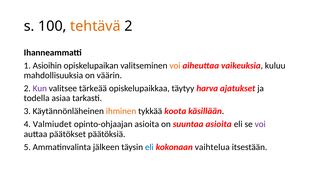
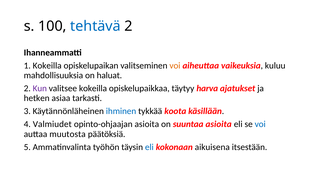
tehtävä colour: orange -> blue (95, 26)
1 Asioihin: Asioihin -> Kokeilla (47, 66)
väärin: väärin -> haluat (109, 76)
valitsee tärkeää: tärkeää -> kokeilla (93, 89)
todella: todella -> hetken (37, 98)
ihminen colour: orange -> blue (121, 112)
voi colour: purple -> blue (260, 125)
päätökset: päätökset -> muutosta (68, 134)
jälkeen: jälkeen -> työhön (106, 147)
vaihtelua: vaihtelua -> aikuisena (212, 147)
